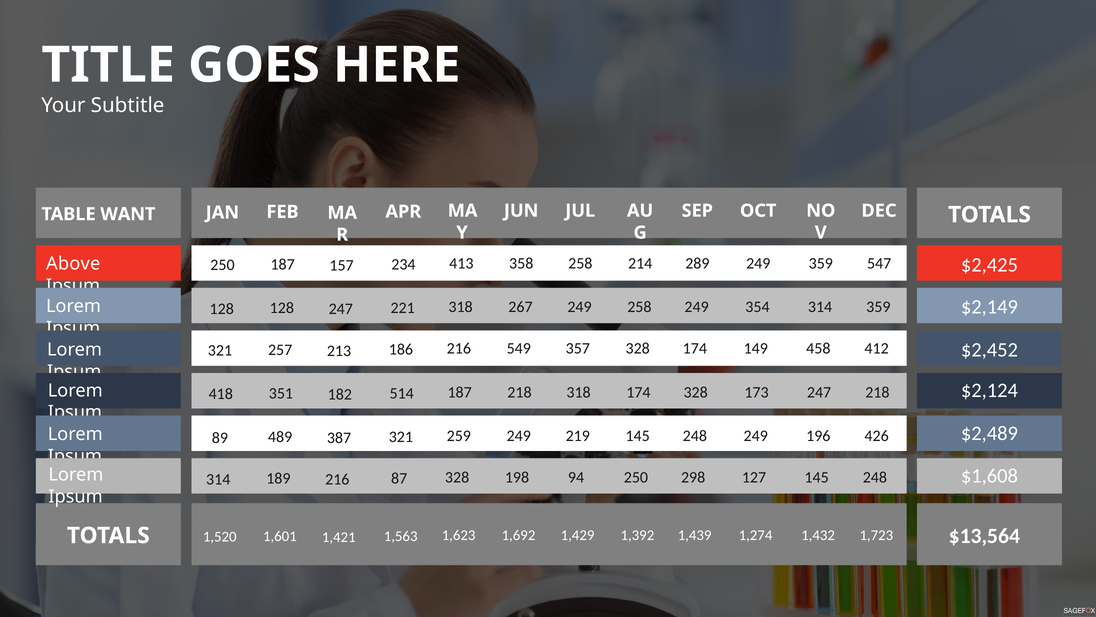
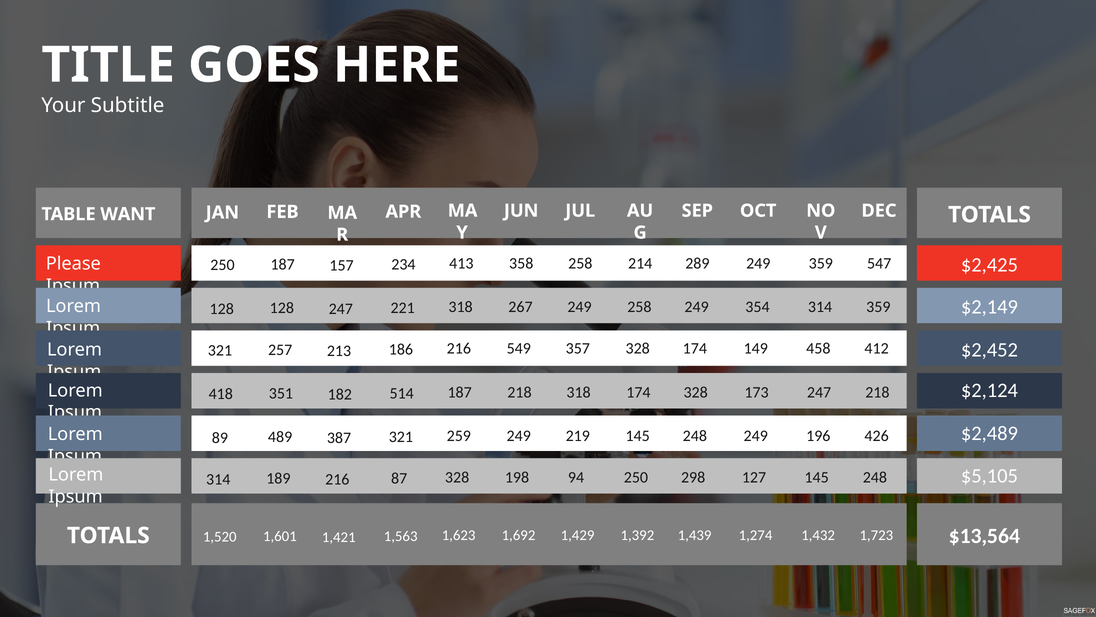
Above: Above -> Please (73, 263)
$1,608: $1,608 -> $5,105 (989, 476)
